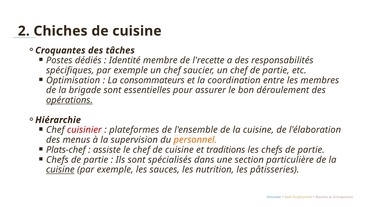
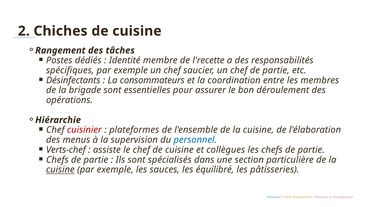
Croquantes: Croquantes -> Rangement (60, 50)
Optimisation: Optimisation -> Désinfectants (73, 80)
opérations underline: present -> none (69, 100)
personnel colour: orange -> blue (195, 140)
Plats-chef: Plats-chef -> Verts-chef (66, 150)
traditions: traditions -> collègues (226, 150)
nutrition: nutrition -> équilibré (215, 170)
